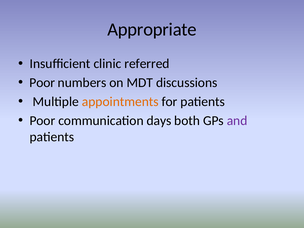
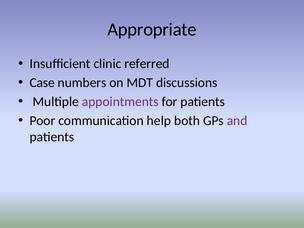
Poor: Poor -> Case (42, 83)
appointments colour: orange -> purple (120, 102)
days: days -> help (159, 121)
